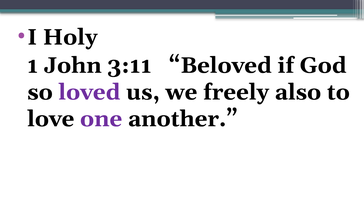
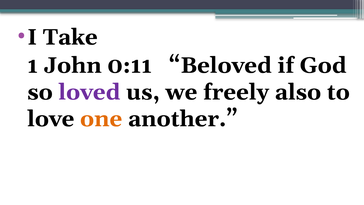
Holy: Holy -> Take (70, 37)
3:11: 3:11 -> 0:11 (130, 65)
one colour: purple -> orange (101, 119)
